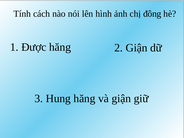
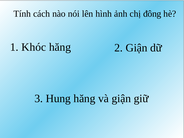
Được: Được -> Khóc (34, 47)
